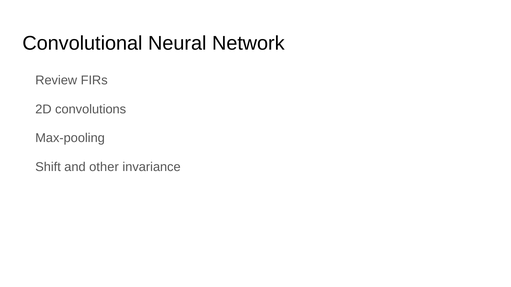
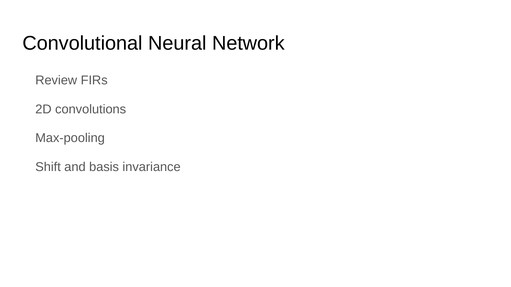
other: other -> basis (104, 167)
